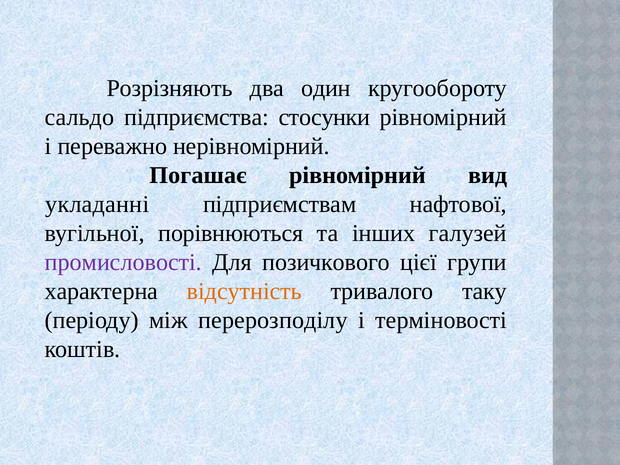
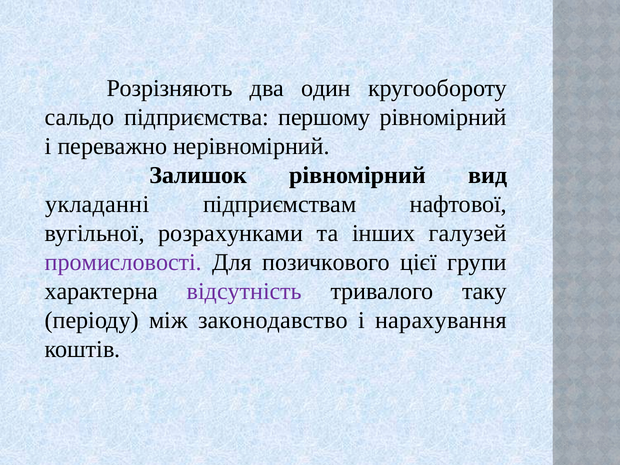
стосунки: стосунки -> першому (324, 117)
Погашає: Погашає -> Залишок (198, 175)
порівнюються: порівнюються -> розрахунками (231, 233)
відсутність colour: orange -> purple (244, 291)
перерозподілу: перерозподілу -> законодавство (273, 320)
терміновості: терміновості -> нарахування (441, 320)
